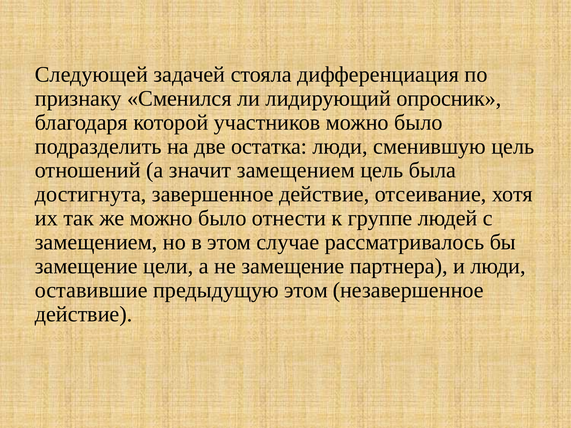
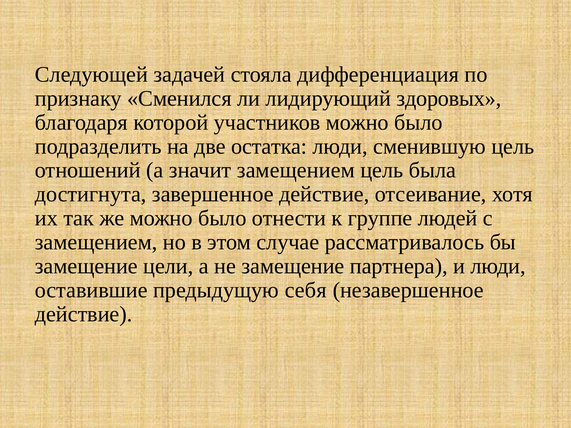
опросник: опросник -> здоровых (449, 98)
предыдущую этом: этом -> себя (306, 290)
